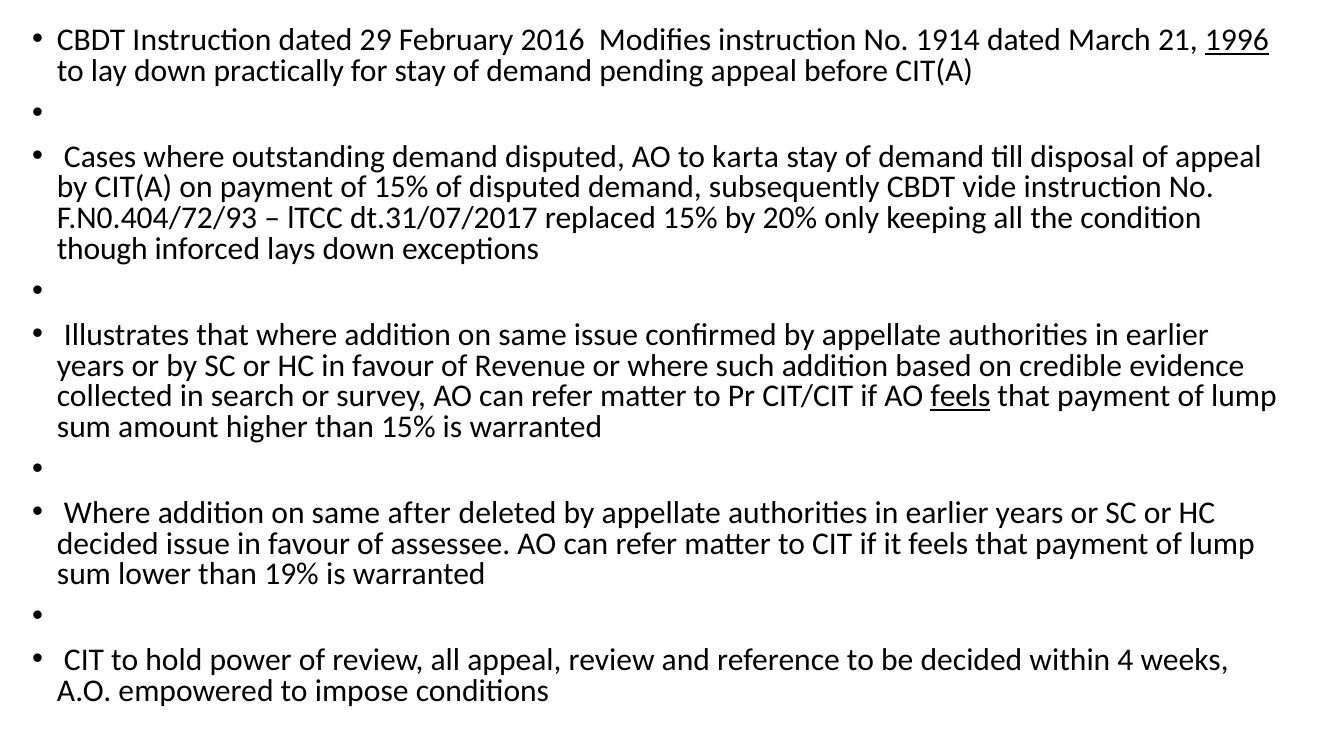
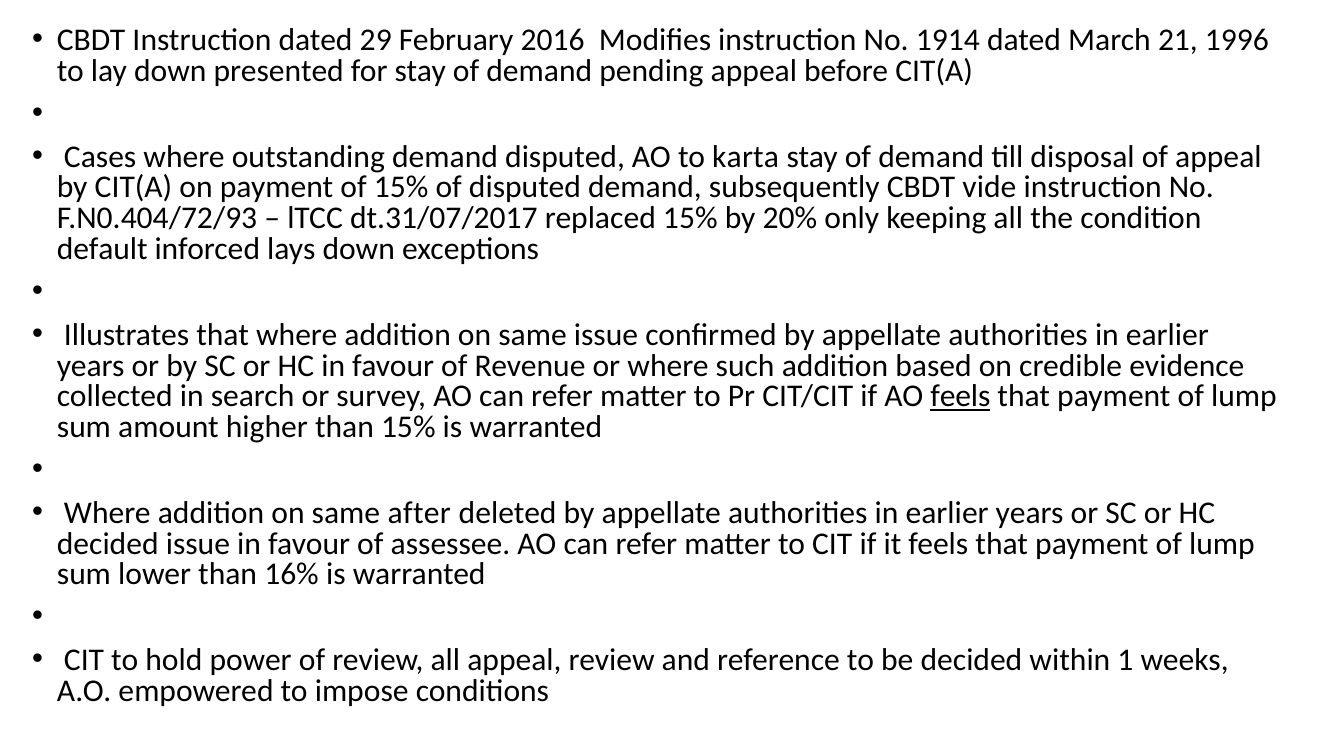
1996 underline: present -> none (1237, 40)
practically: practically -> presented (279, 71)
though: though -> default (102, 249)
19%: 19% -> 16% (292, 574)
4: 4 -> 1 (1125, 661)
